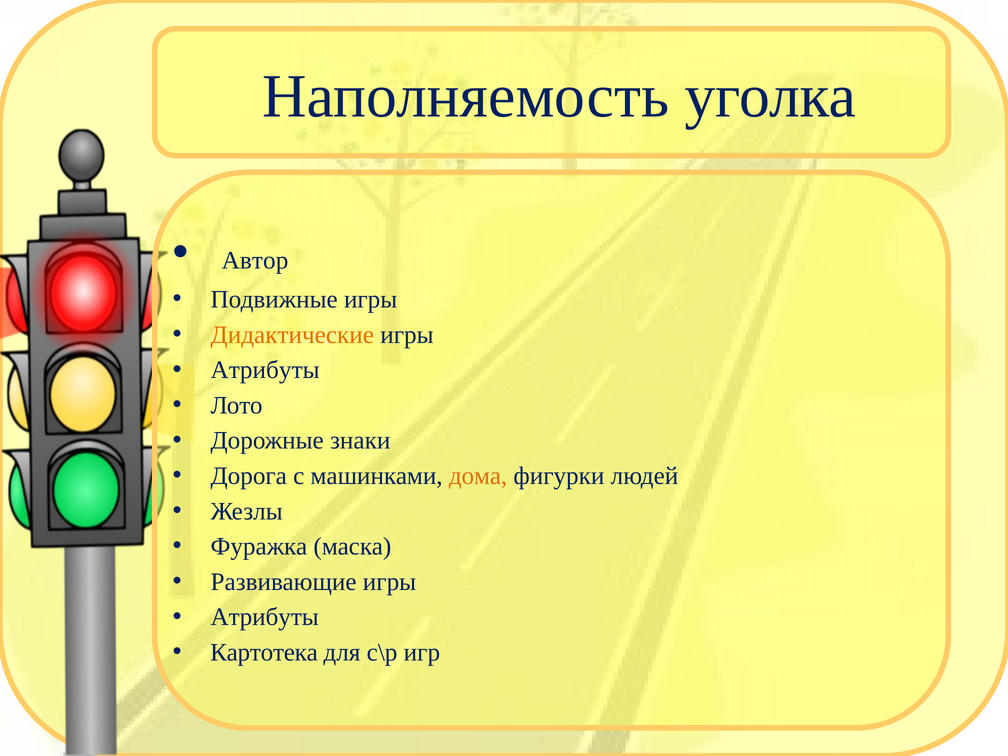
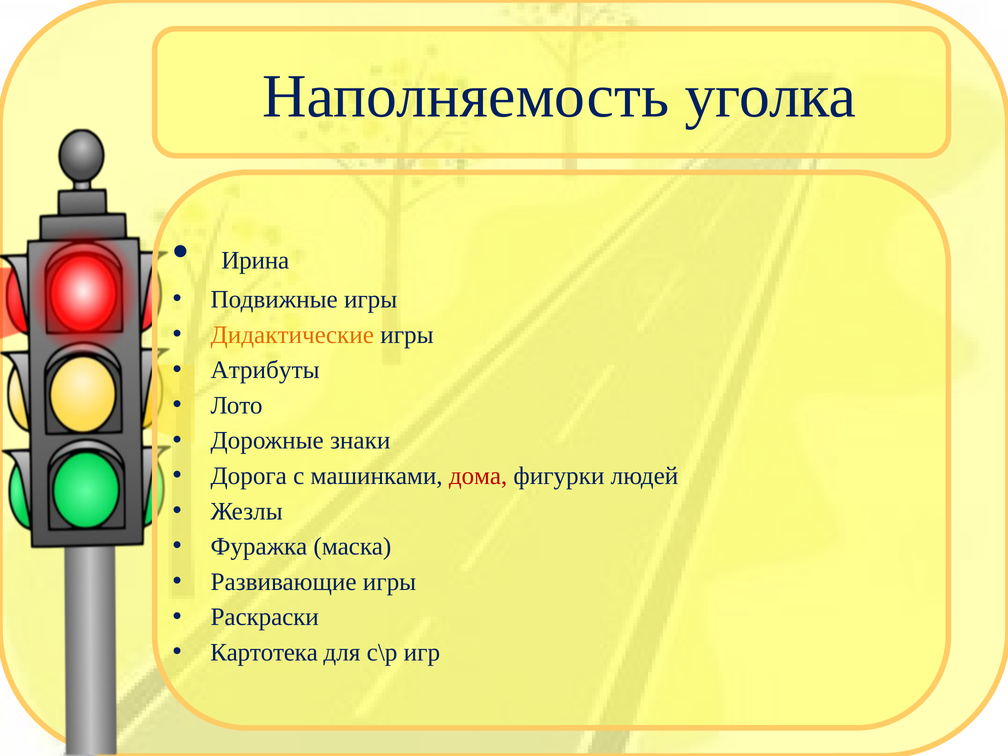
Автор: Автор -> Ирина (255, 260)
дома colour: orange -> red (478, 476)
Атрибуты: Атрибуты -> Раскраски (265, 617)
